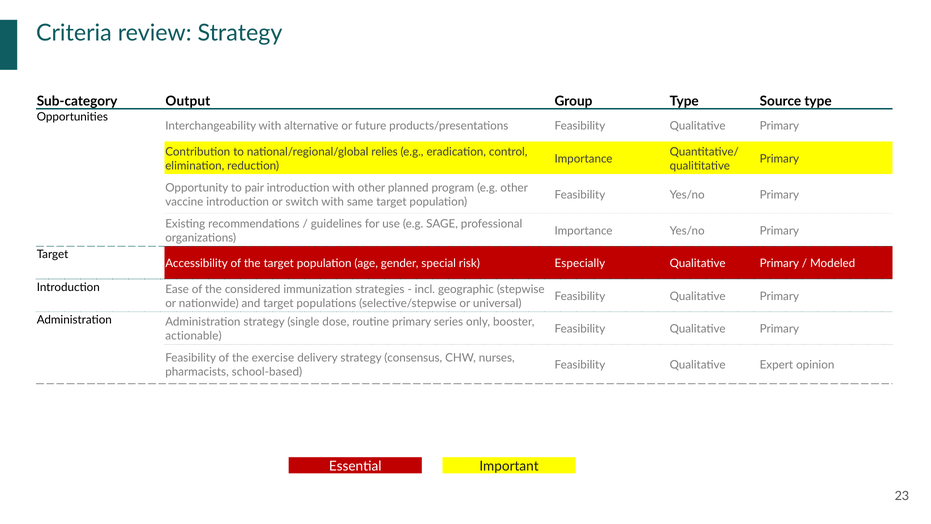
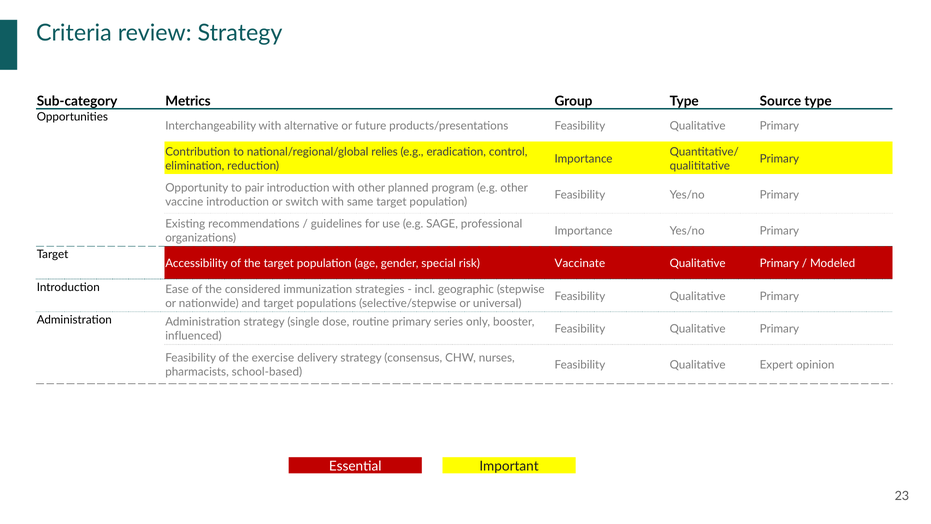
Output: Output -> Metrics (188, 101)
Especially: Especially -> Vaccinate (580, 263)
actionable: actionable -> influenced (194, 336)
